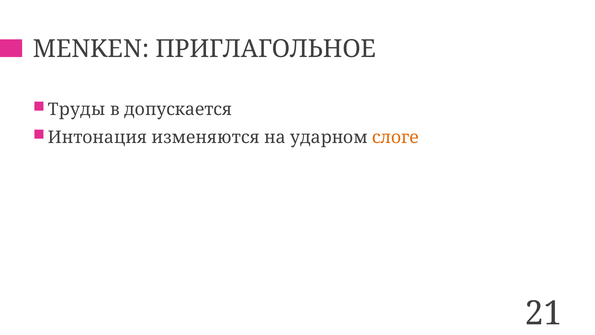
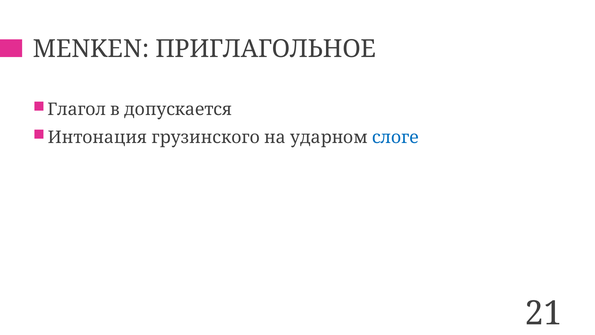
Труды: Труды -> Глагол (77, 109)
изменяются: изменяются -> грузинского (206, 137)
слоге colour: orange -> blue (395, 137)
